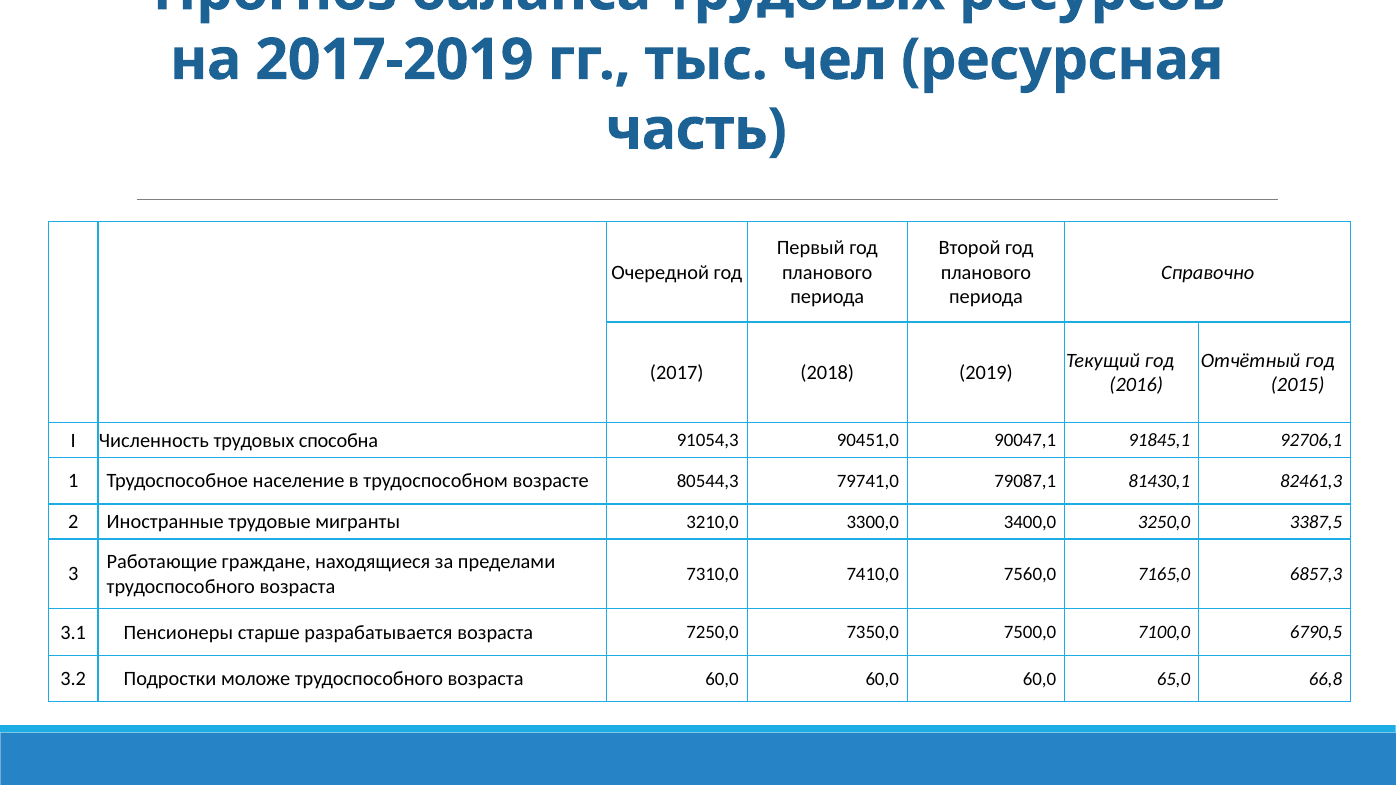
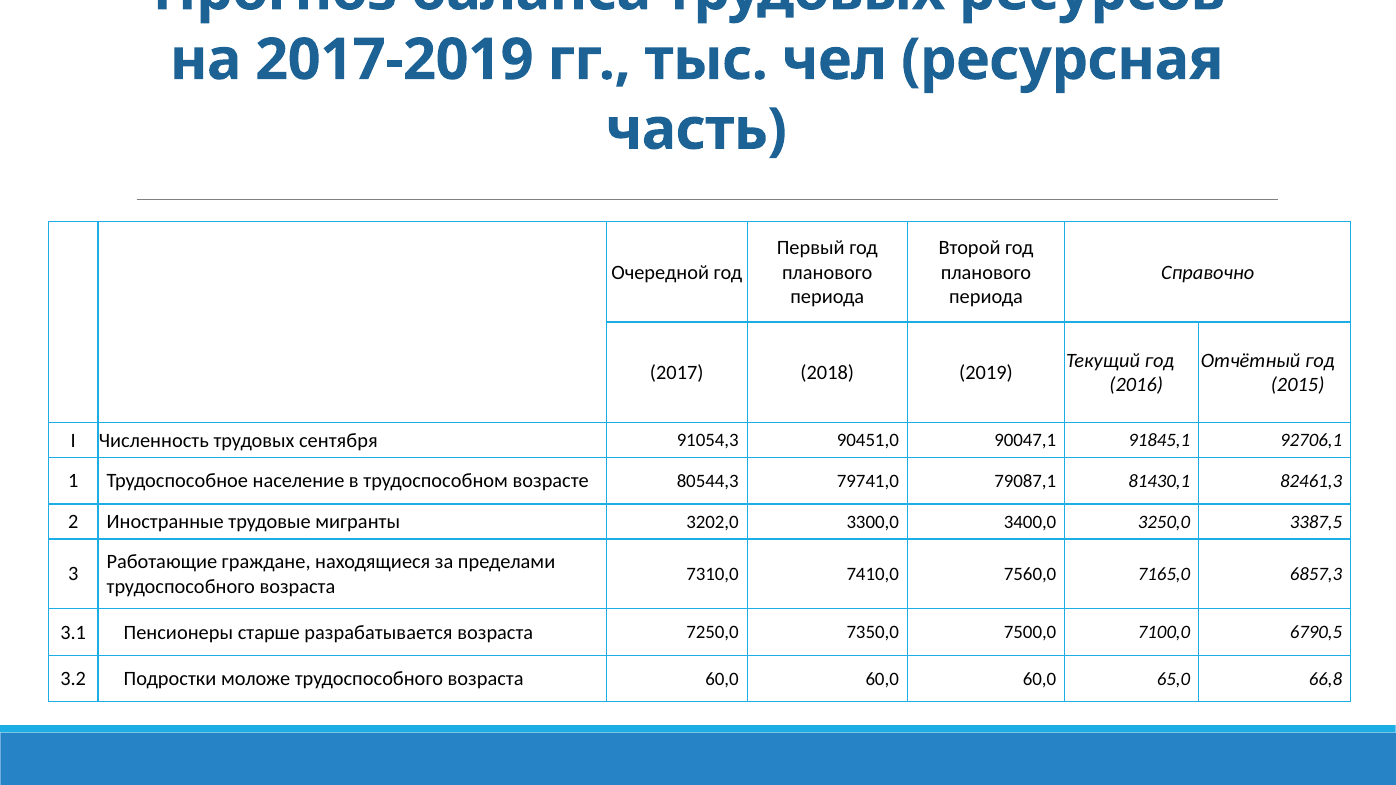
способна: способна -> сентября (338, 441)
3210,0: 3210,0 -> 3202,0 (713, 522)
